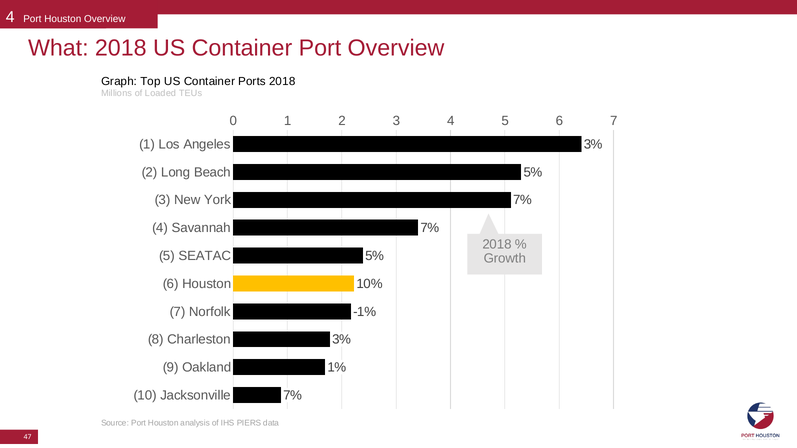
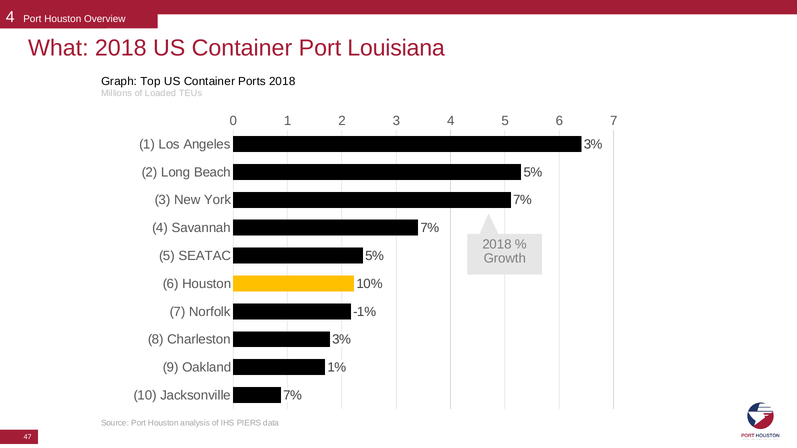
Port Overview: Overview -> Louisiana (396, 48)
